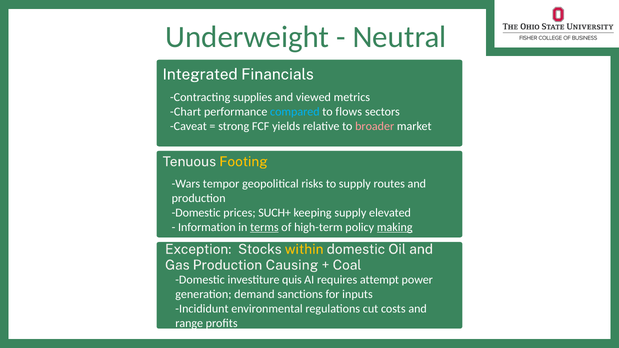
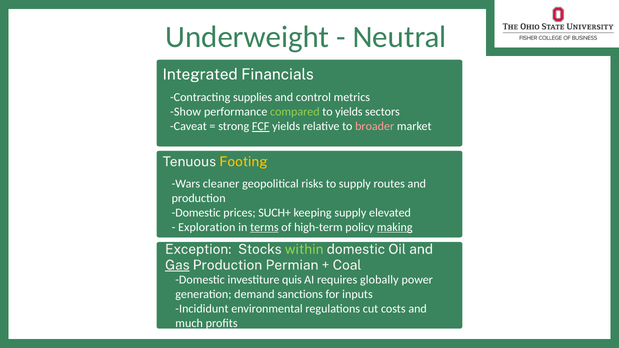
viewed: viewed -> control (313, 98)
Chart: Chart -> Show (186, 112)
compared colour: light blue -> light green (295, 112)
to flows: flows -> yields (349, 112)
FCF underline: none -> present (261, 126)
tempor: tempor -> cleaner (221, 184)
Information: Information -> Exploration (207, 227)
within colour: yellow -> light green (304, 249)
Gas underline: none -> present (177, 265)
Causing: Causing -> Permian (292, 265)
attempt: attempt -> globally (379, 280)
range: range -> much (189, 323)
